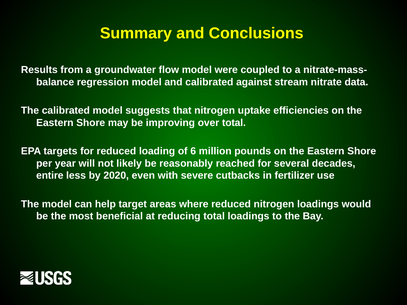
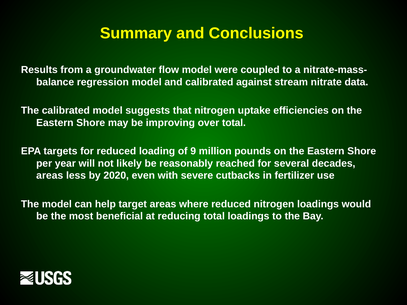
6: 6 -> 9 (193, 151)
entire: entire -> areas (50, 176)
